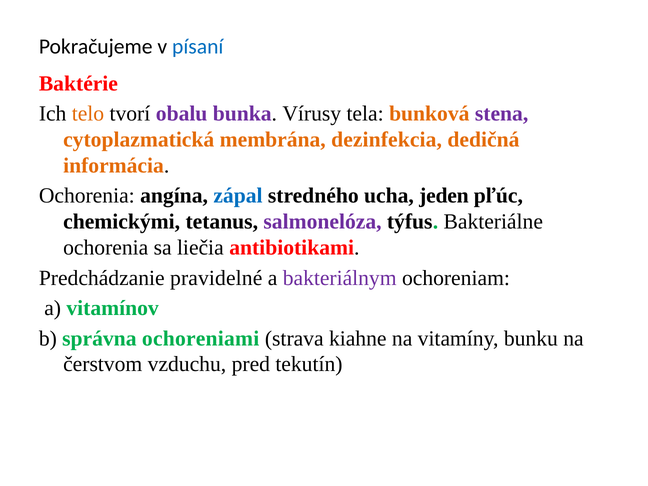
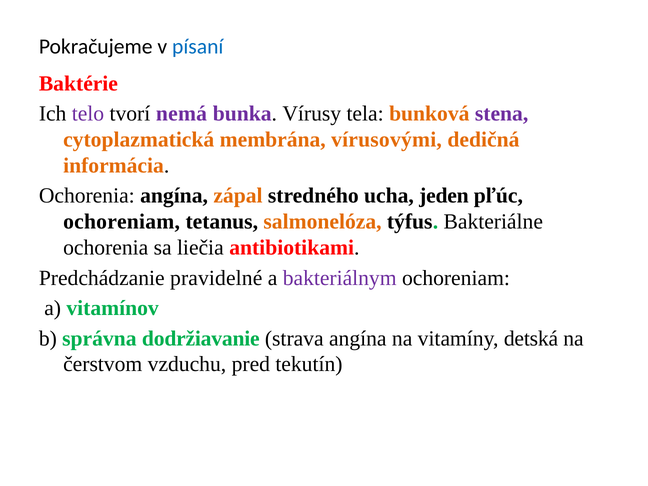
telo colour: orange -> purple (88, 114)
obalu: obalu -> nemá (182, 114)
dezinfekcia: dezinfekcia -> vírusovými (387, 140)
zápal colour: blue -> orange (238, 196)
chemickými: chemickými -> ochoreniam (122, 222)
salmonelóza colour: purple -> orange (323, 222)
ochoreniami: ochoreniami -> dodržiavanie (201, 338)
strava kiahne: kiahne -> angína (358, 338)
bunku: bunku -> detská (531, 338)
